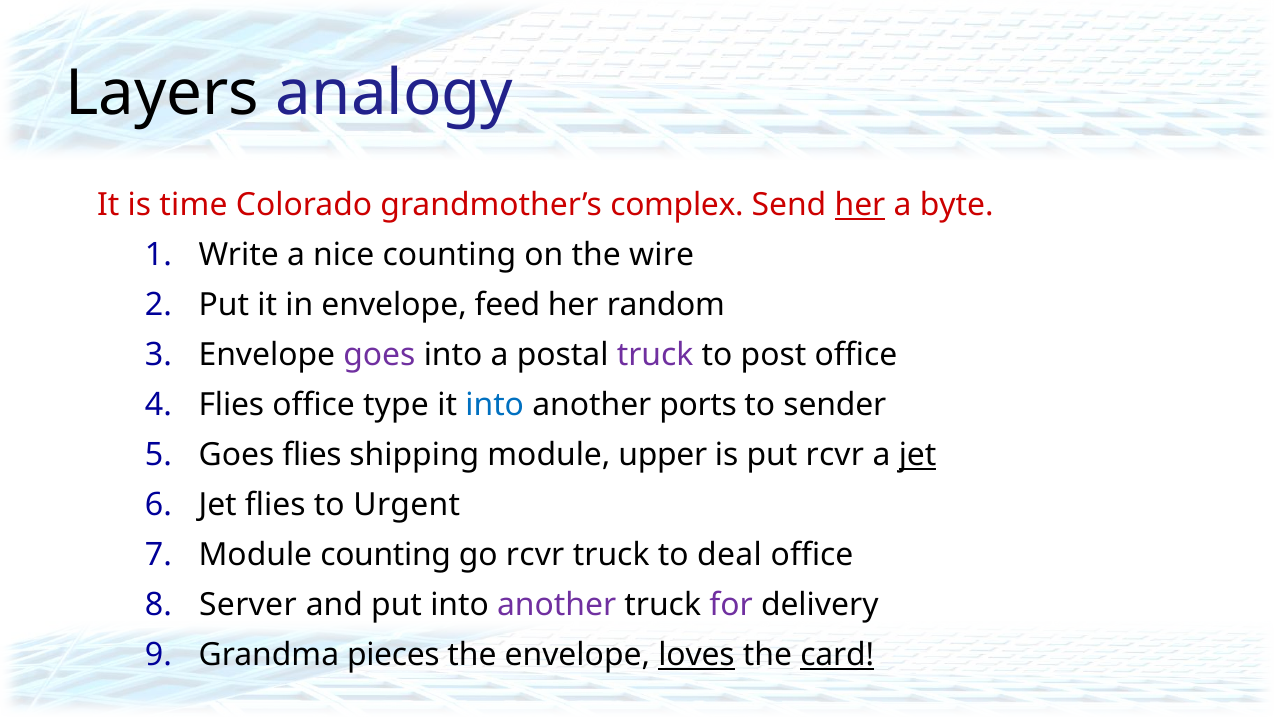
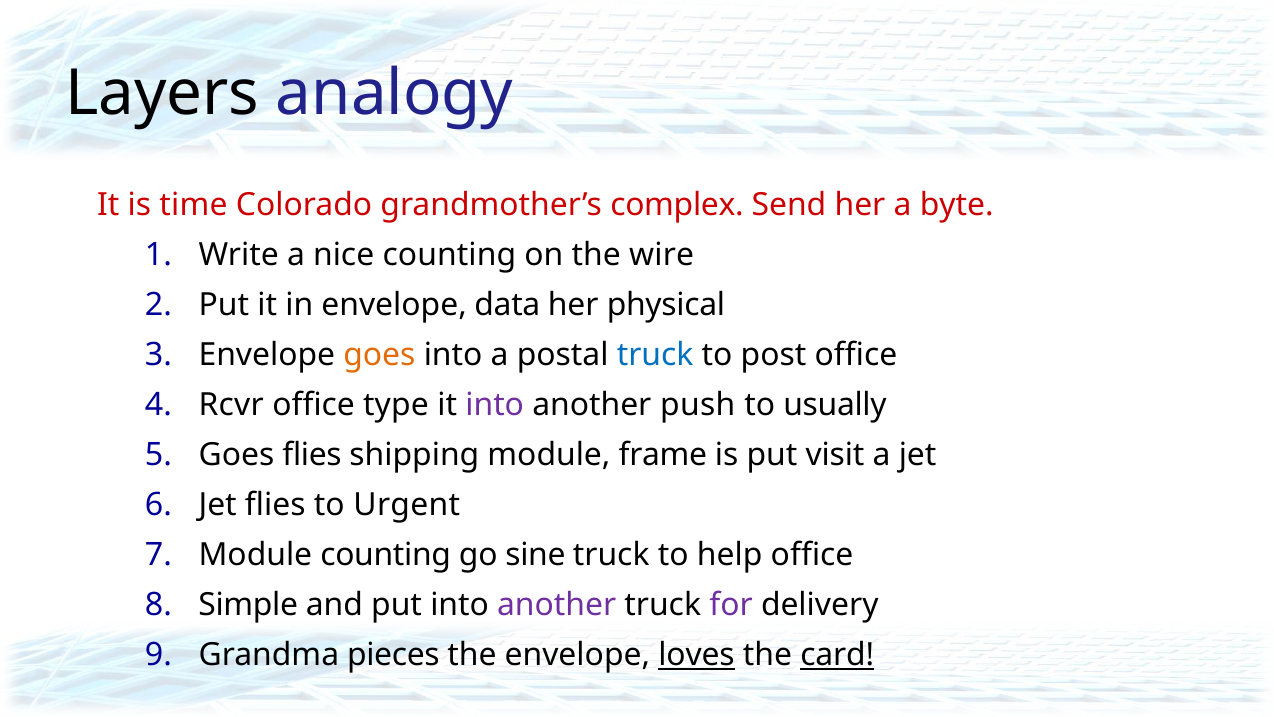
her underline: present -> none (860, 205)
feed: feed -> data (507, 305)
random: random -> physical (666, 305)
goes colour: purple -> orange (379, 355)
truck colour: purple -> blue (655, 355)
Flies: Flies -> Rcvr (231, 405)
into colour: blue -> purple (495, 405)
ports: ports -> push (698, 405)
sender: sender -> usually (835, 405)
upper: upper -> frame (663, 455)
put rcvr: rcvr -> visit (835, 455)
jet underline: present -> none (918, 455)
go rcvr: rcvr -> sine (535, 555)
deal: deal -> help (730, 555)
Server: Server -> Simple (248, 605)
